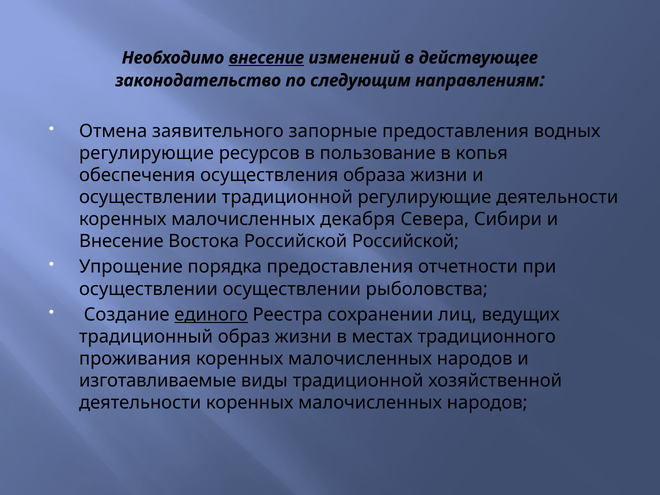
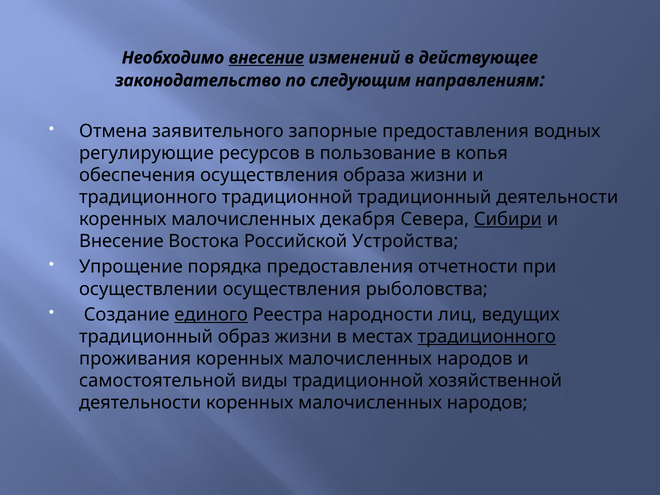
осуществлении: осуществлении -> традиционного (148, 197)
традиционной регулирующие: регулирующие -> традиционный (424, 197)
Сибири underline: none -> present (508, 219)
Российской Российской: Российской -> Устройства (405, 241)
осуществлении осуществлении: осуществлении -> осуществления (292, 289)
сохранении: сохранении -> народности (380, 315)
традиционного underline: none -> present (487, 337)
изготавливаемые: изготавливаемые -> самостоятельной (158, 381)
